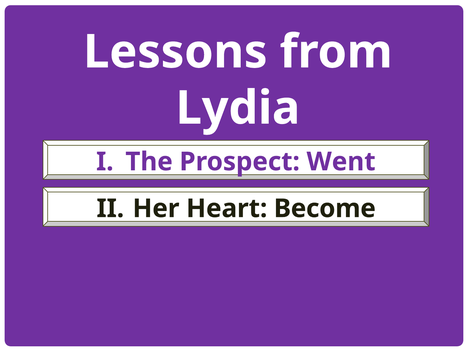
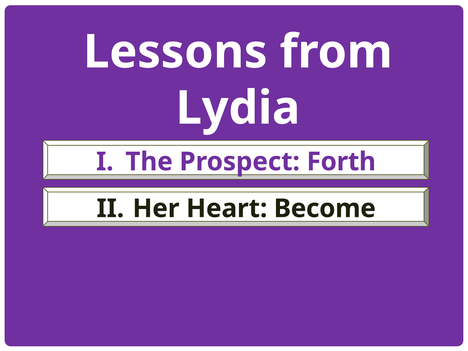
Went: Went -> Forth (341, 162)
